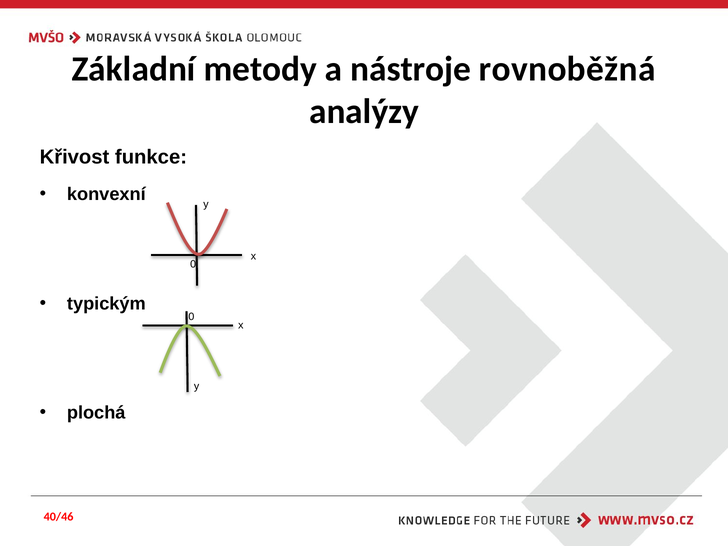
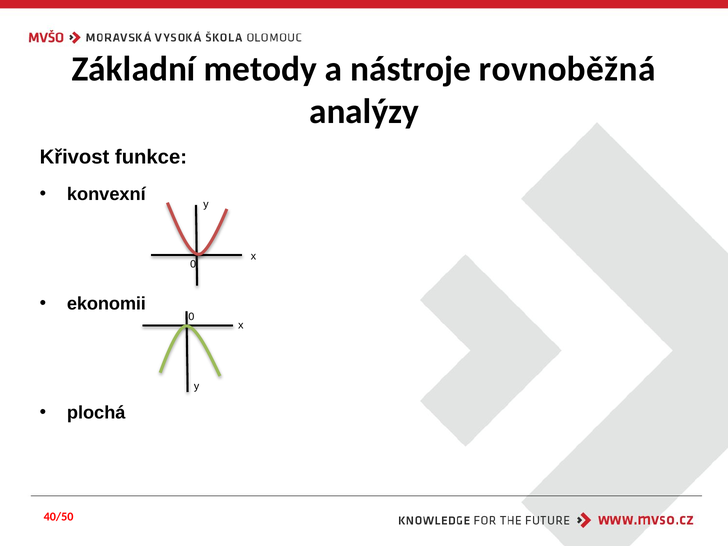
typickým: typickým -> ekonomii (106, 304)
40/46: 40/46 -> 40/50 (59, 517)
